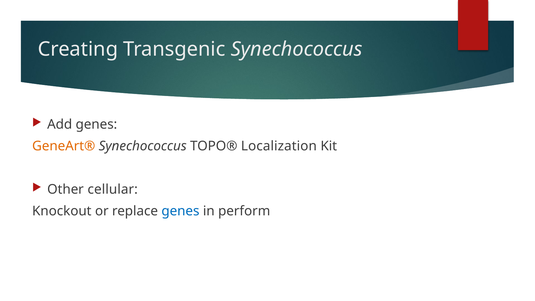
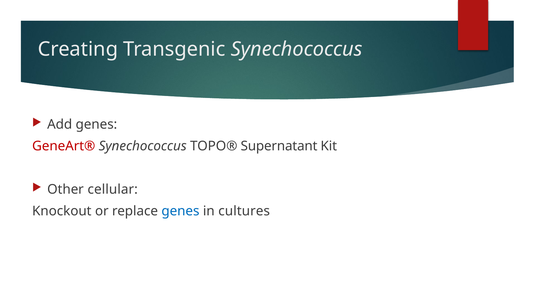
GeneArt® colour: orange -> red (64, 146)
Localization: Localization -> Supernatant (279, 146)
perform: perform -> cultures (244, 211)
